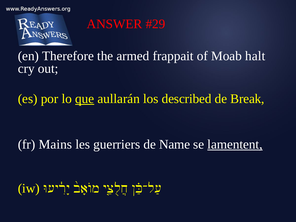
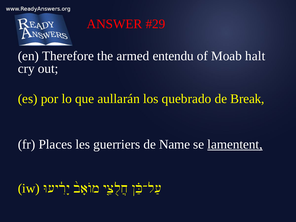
frappait: frappait -> entendu (173, 56)
que underline: present -> none (85, 99)
described: described -> quebrado (187, 99)
Mains: Mains -> Places (55, 144)
